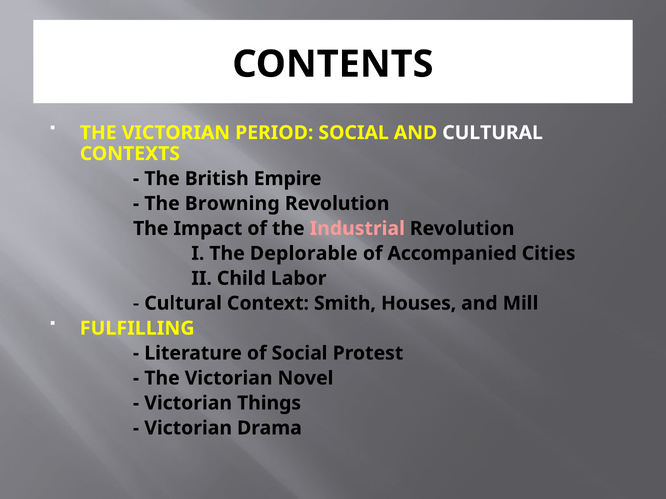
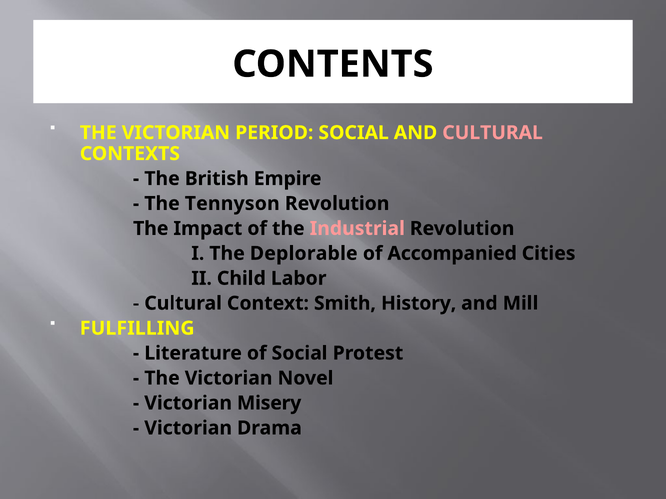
CULTURAL colour: white -> pink (493, 133)
Browning: Browning -> Tennyson (232, 204)
Houses: Houses -> History (419, 304)
Things: Things -> Misery (269, 403)
